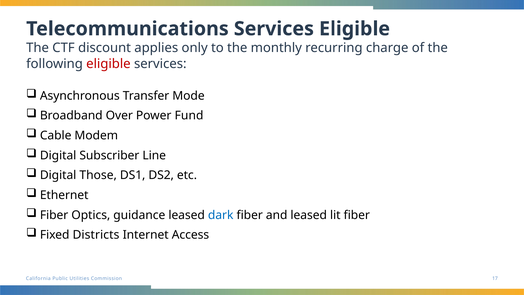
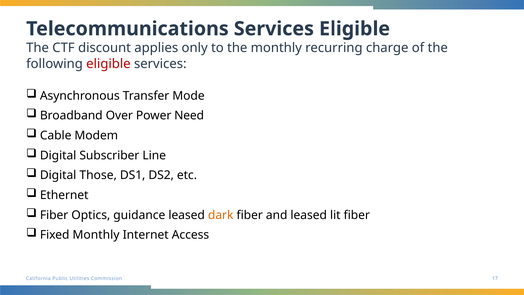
Fund: Fund -> Need (189, 116)
dark colour: blue -> orange (221, 215)
Fixed Districts: Districts -> Monthly (96, 235)
